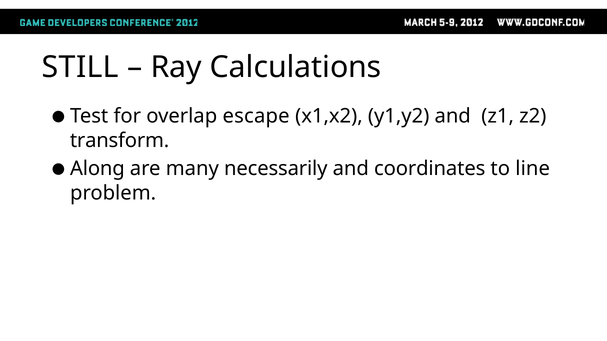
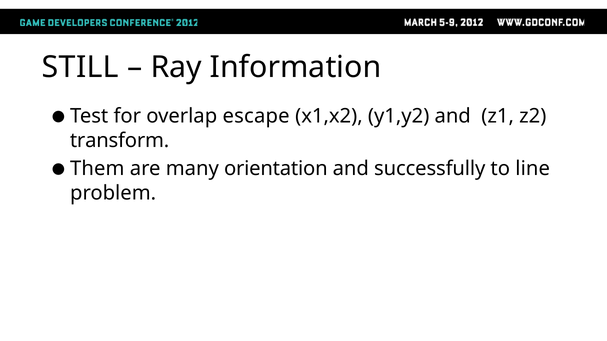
Calculations: Calculations -> Information (296, 68)
Along: Along -> Them (97, 169)
necessarily: necessarily -> orientation (276, 169)
coordinates: coordinates -> successfully (430, 169)
